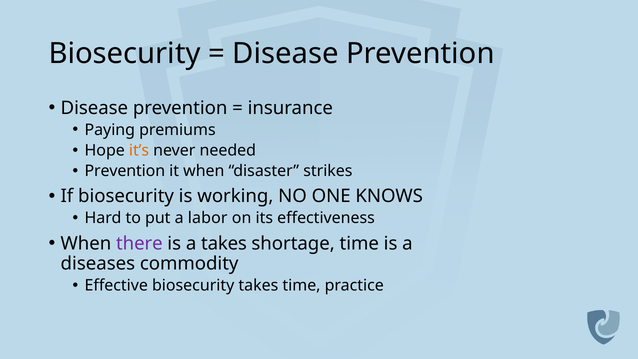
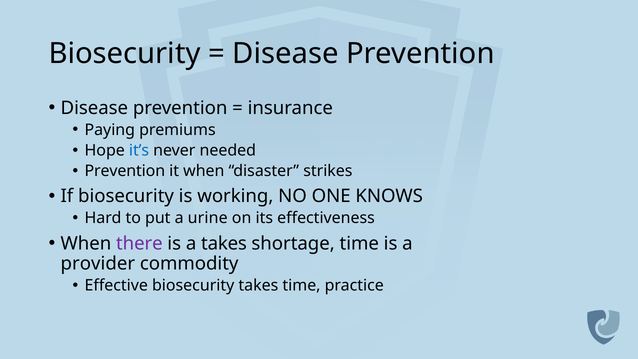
it’s colour: orange -> blue (139, 150)
labor: labor -> urine (208, 218)
diseases: diseases -> provider (98, 263)
